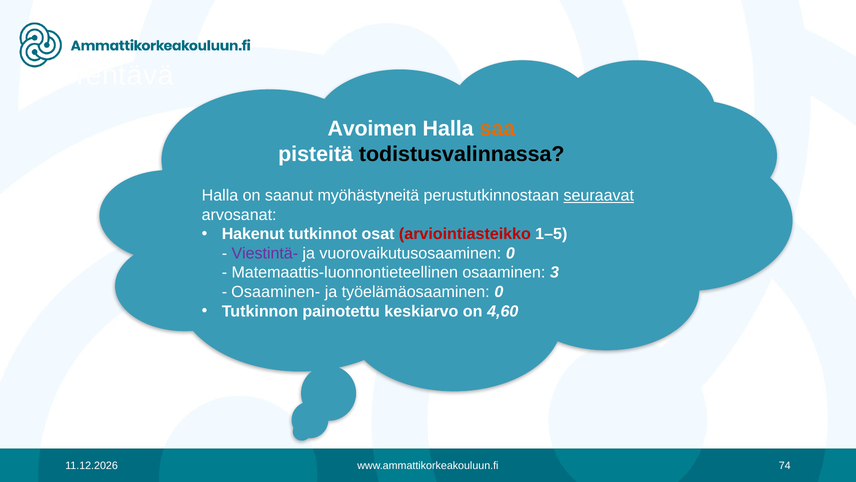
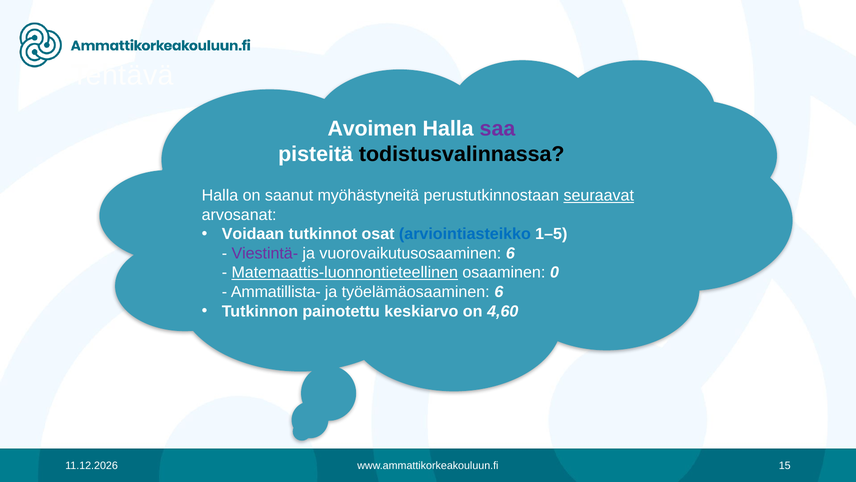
saa colour: orange -> purple (497, 128)
Hakenut: Hakenut -> Voidaan (253, 234)
arviointiasteikko colour: red -> blue (465, 234)
vuorovaikutusosaaminen 0: 0 -> 6 (510, 253)
Matemaattis-luonnontieteellinen underline: none -> present (345, 272)
3: 3 -> 0 (555, 272)
Osaaminen-: Osaaminen- -> Ammatillista- (276, 292)
työelämäosaaminen 0: 0 -> 6 (499, 292)
74: 74 -> 15 (785, 465)
